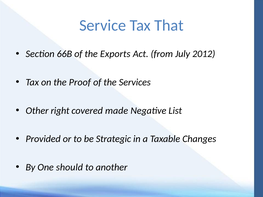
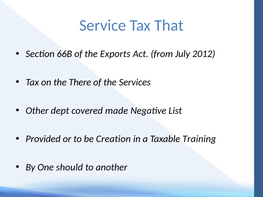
Proof: Proof -> There (80, 82)
right: right -> dept (60, 111)
Strategic: Strategic -> Creation (113, 139)
Changes: Changes -> Training (199, 139)
